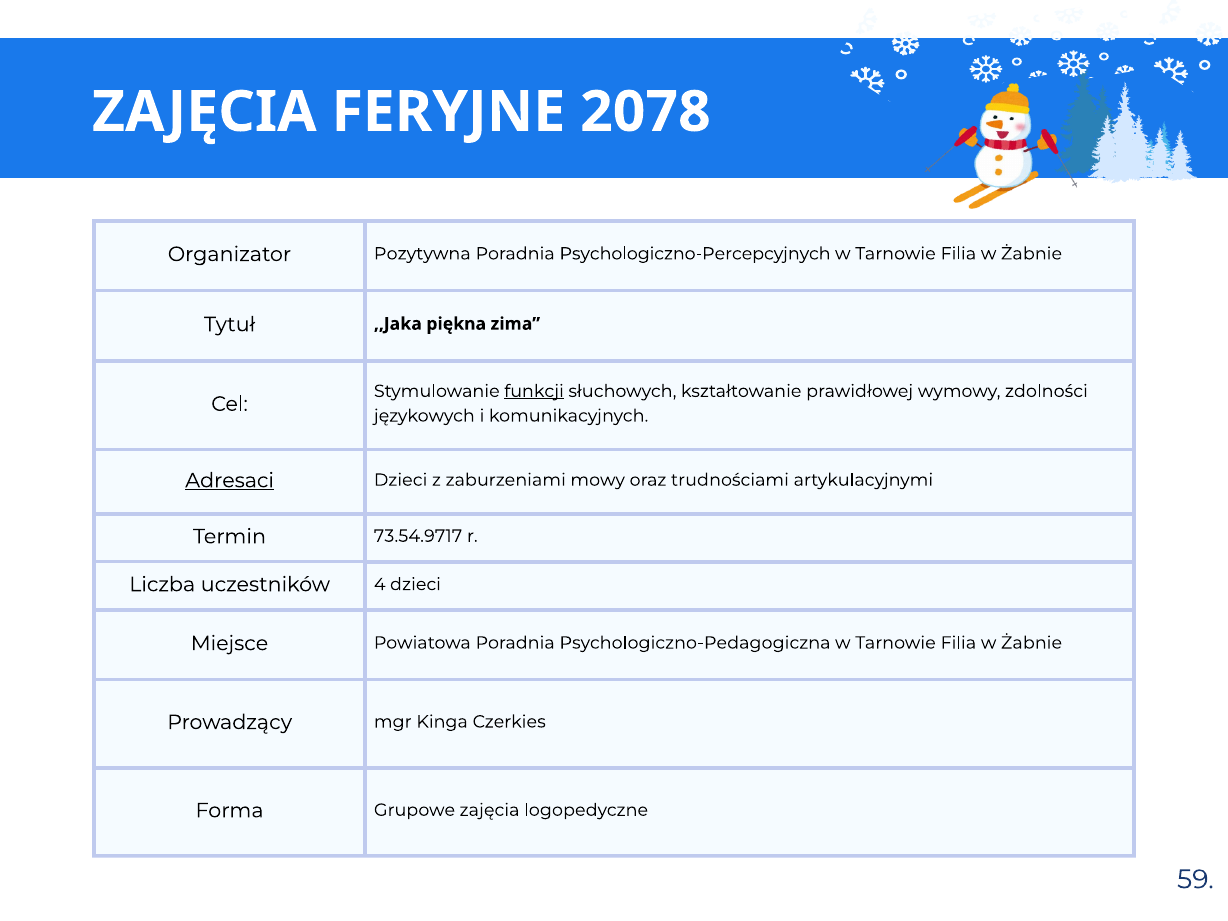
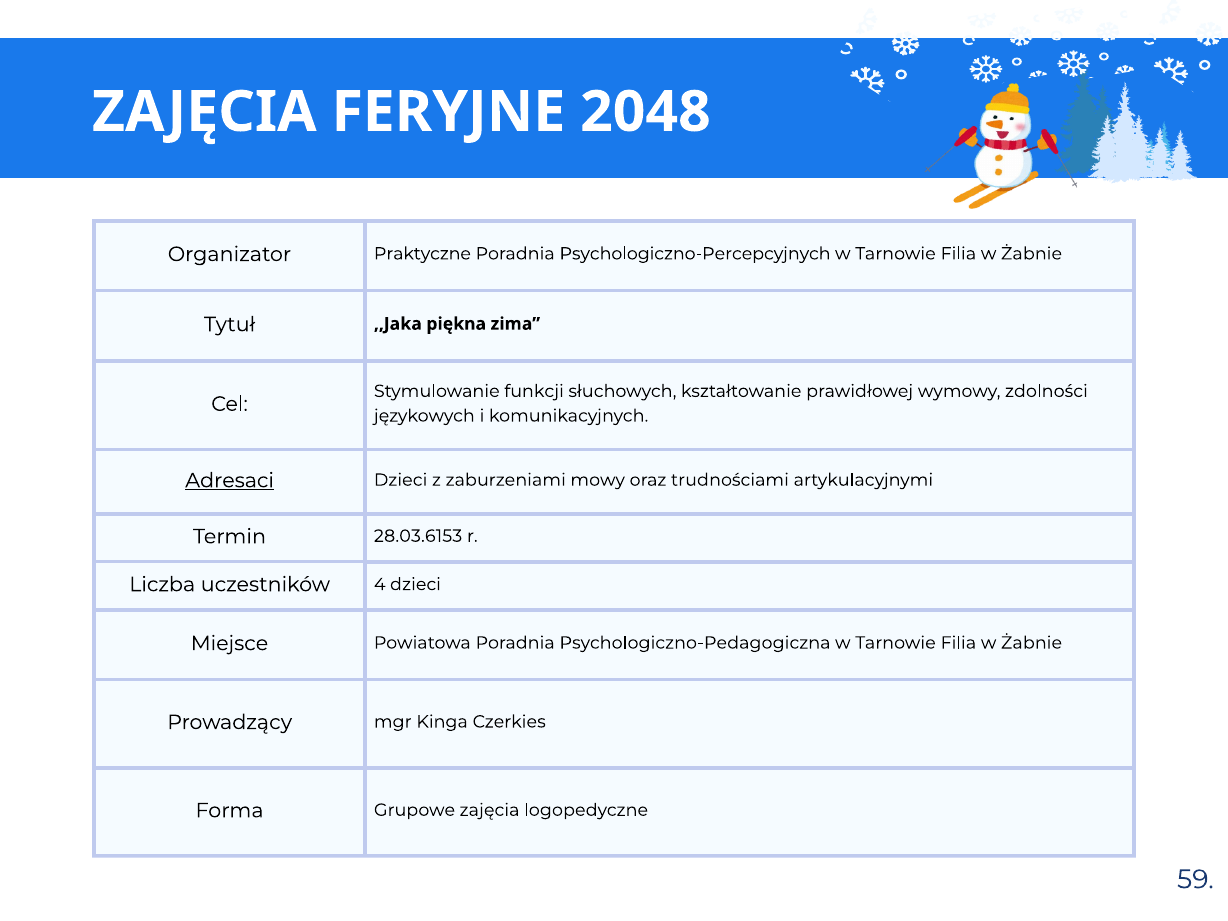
2078: 2078 -> 2048 (645, 112)
Pozytywna: Pozytywna -> Praktyczne (422, 254)
funkcji underline: present -> none (534, 391)
73.54.9717: 73.54.9717 -> 28.03.6153 (418, 536)
